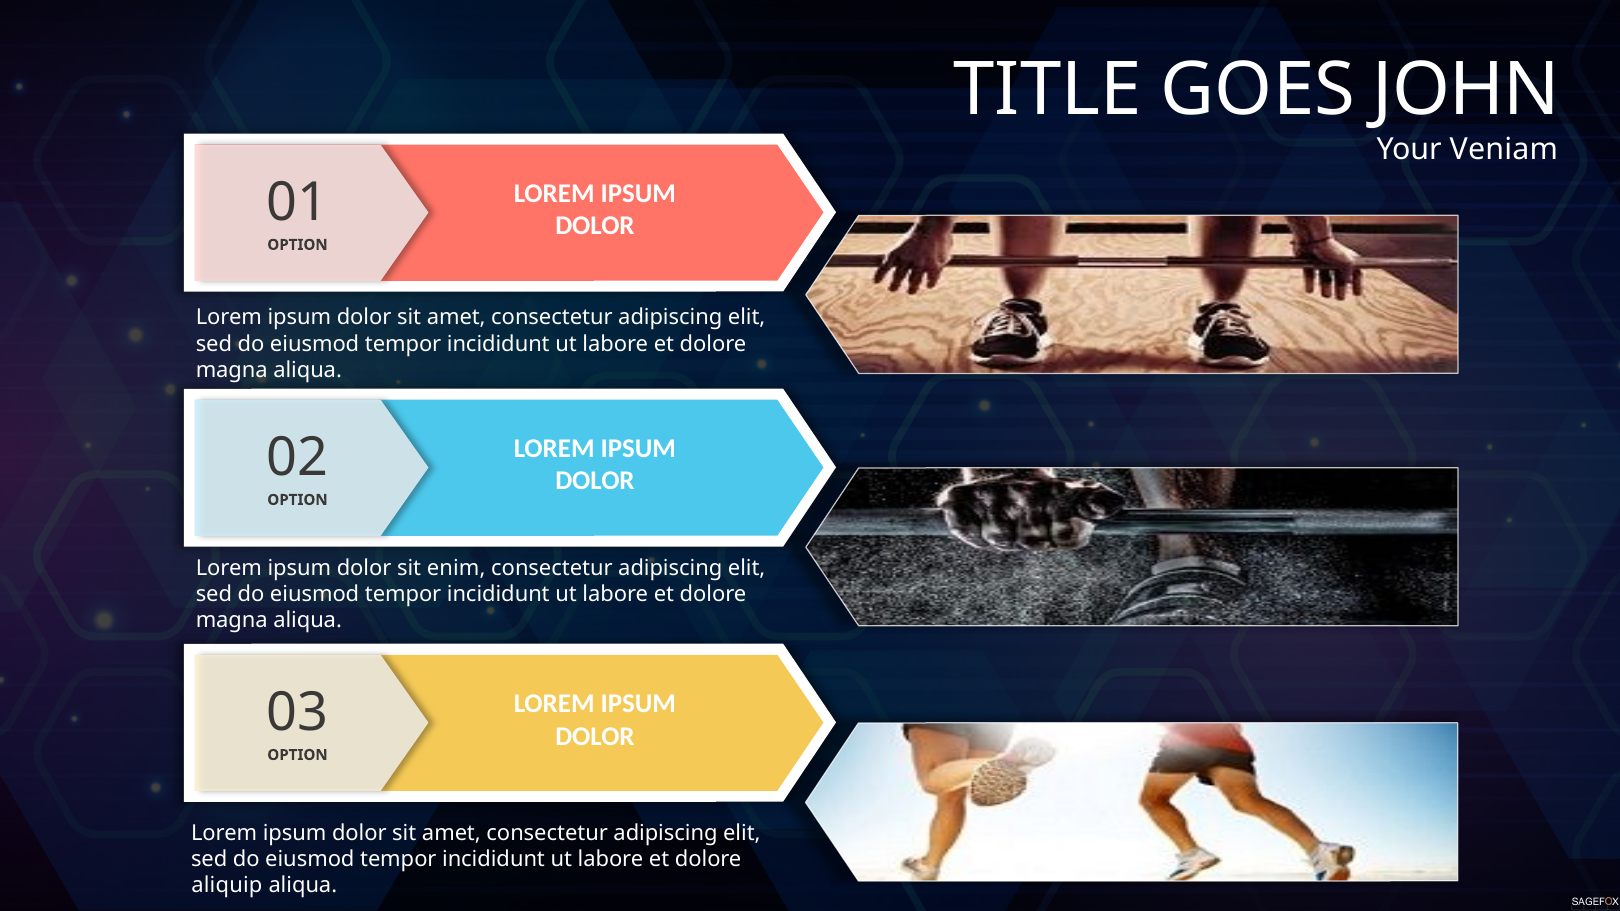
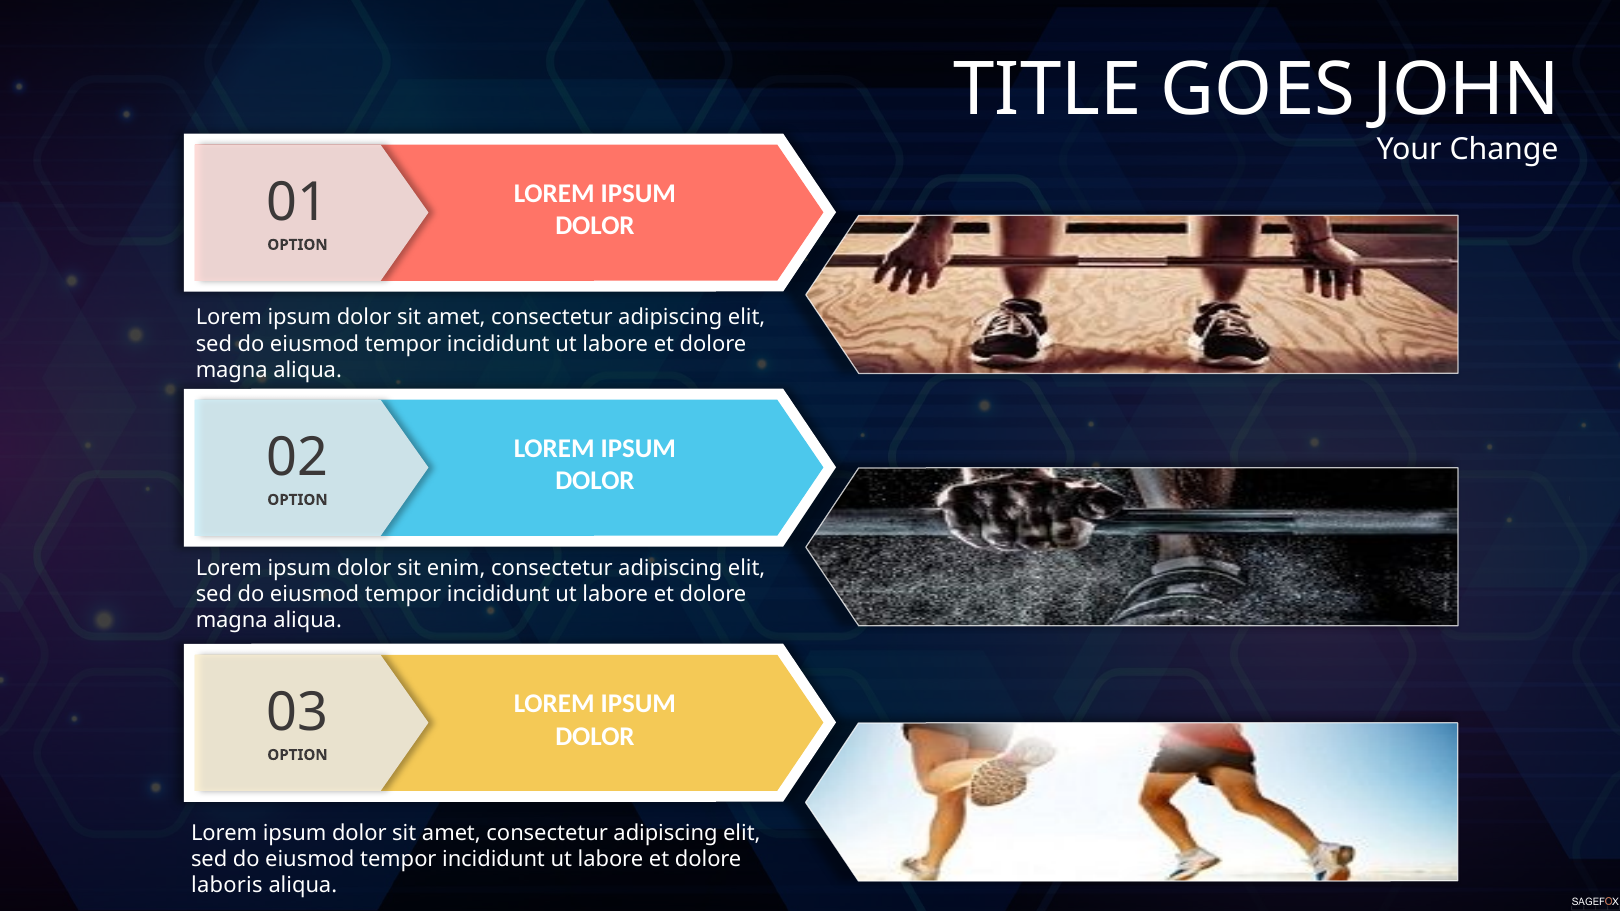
Veniam: Veniam -> Change (1504, 150)
aliquip: aliquip -> laboris (227, 886)
